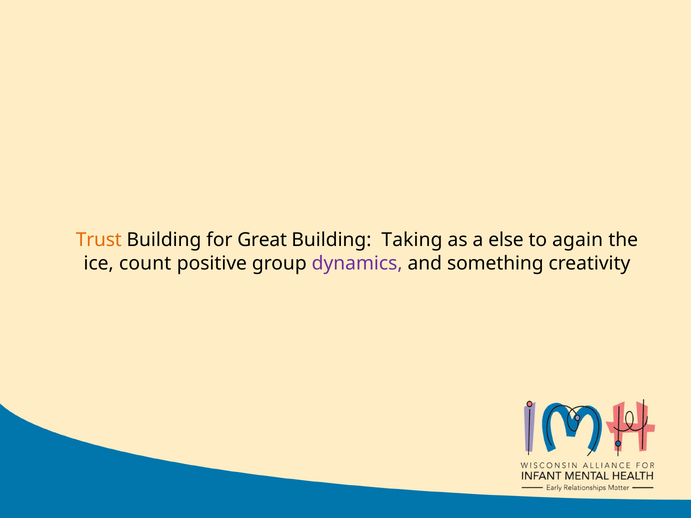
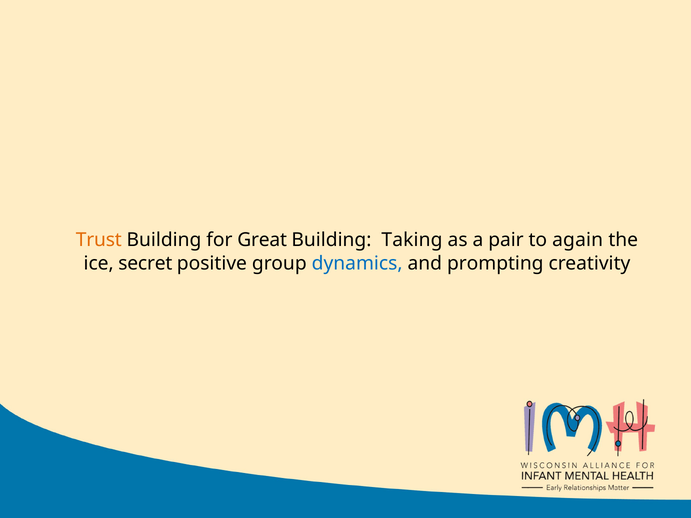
else: else -> pair (506, 240)
count: count -> secret (145, 263)
dynamics colour: purple -> blue (357, 263)
something: something -> prompting (495, 263)
